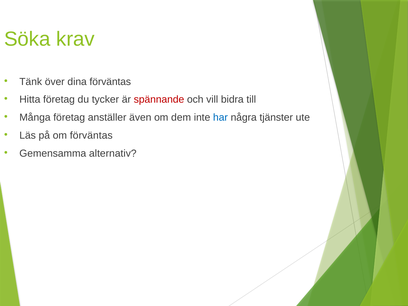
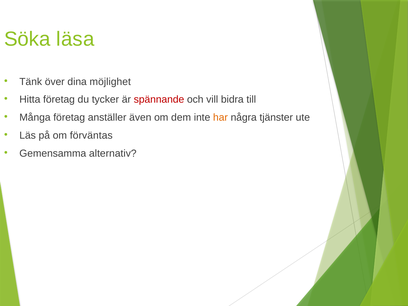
krav: krav -> läsa (75, 39)
dina förväntas: förväntas -> möjlighet (110, 82)
har colour: blue -> orange (220, 118)
